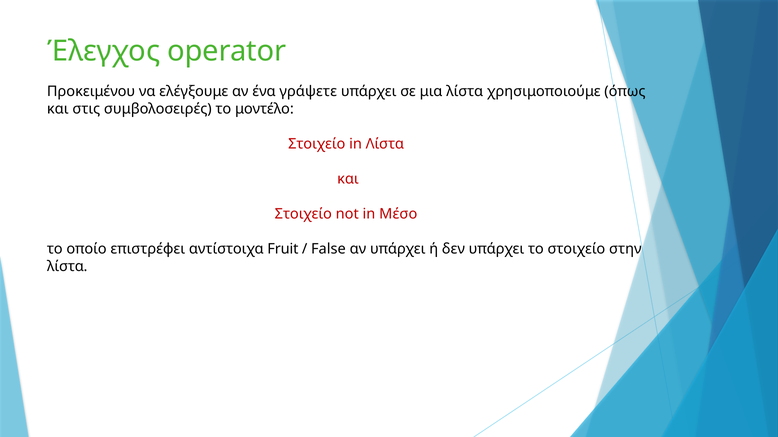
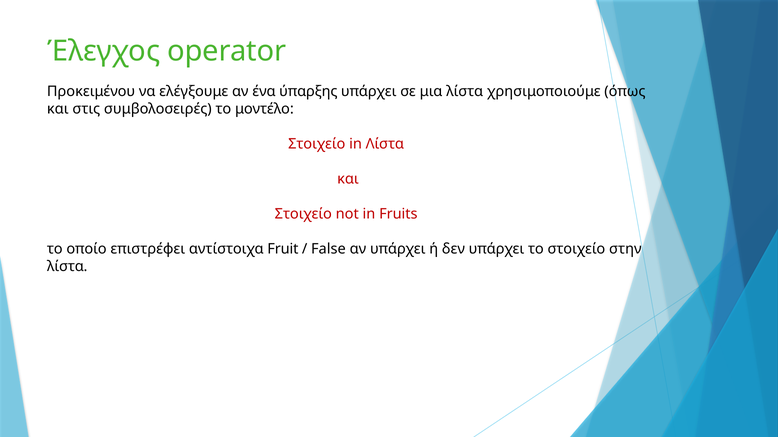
γράψετε: γράψετε -> ύπαρξης (308, 92)
Μέσο: Μέσο -> Fruits (398, 214)
